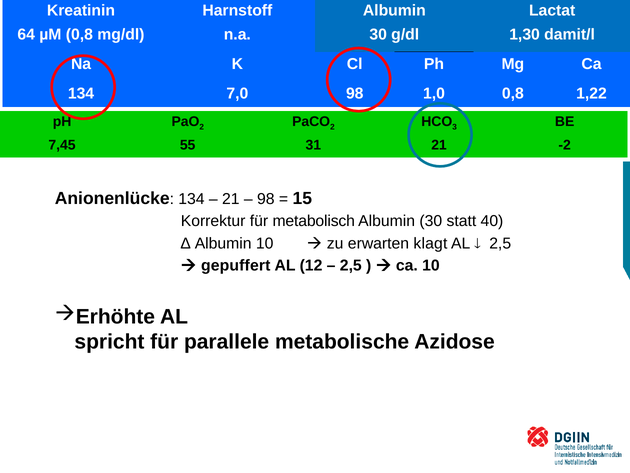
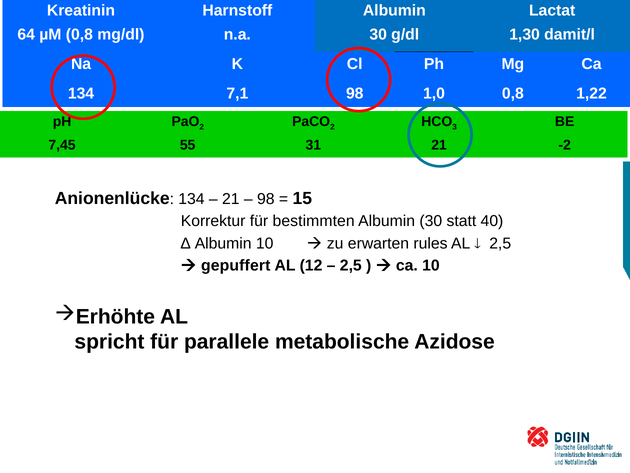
7,0: 7,0 -> 7,1 (237, 94)
metabolisch: metabolisch -> bestimmten (314, 221)
klagt: klagt -> rules (431, 243)
